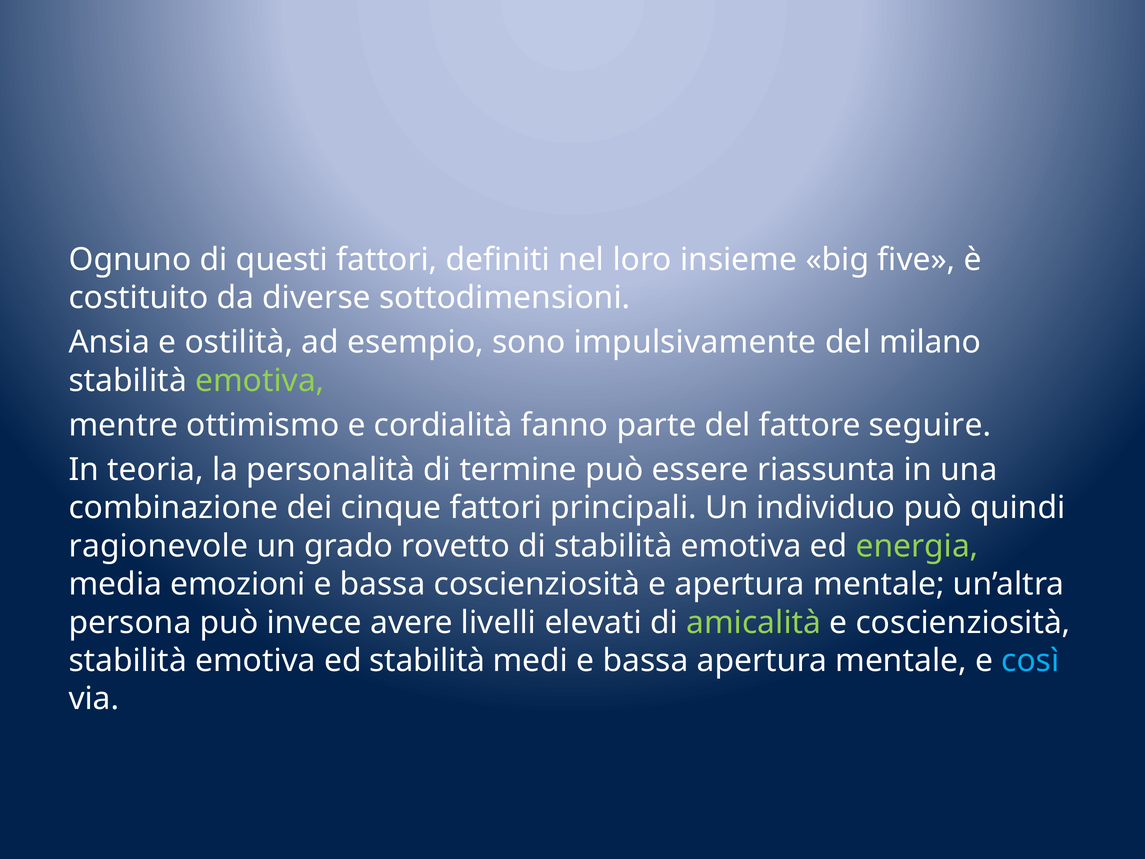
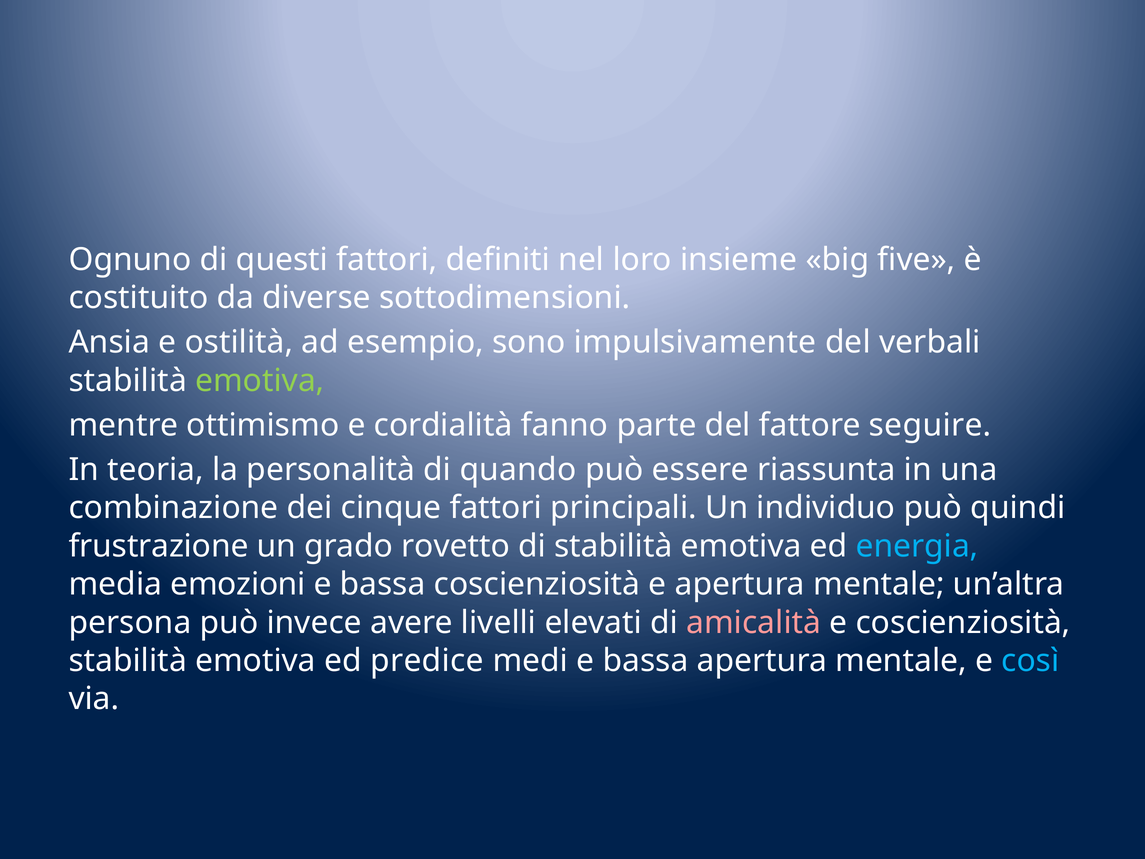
milano: milano -> verbali (930, 342)
termine: termine -> quando (518, 470)
ragionevole: ragionevole -> frustrazione (159, 546)
energia colour: light green -> light blue (917, 546)
amicalità colour: light green -> pink (754, 622)
ed stabilità: stabilità -> predice (427, 660)
